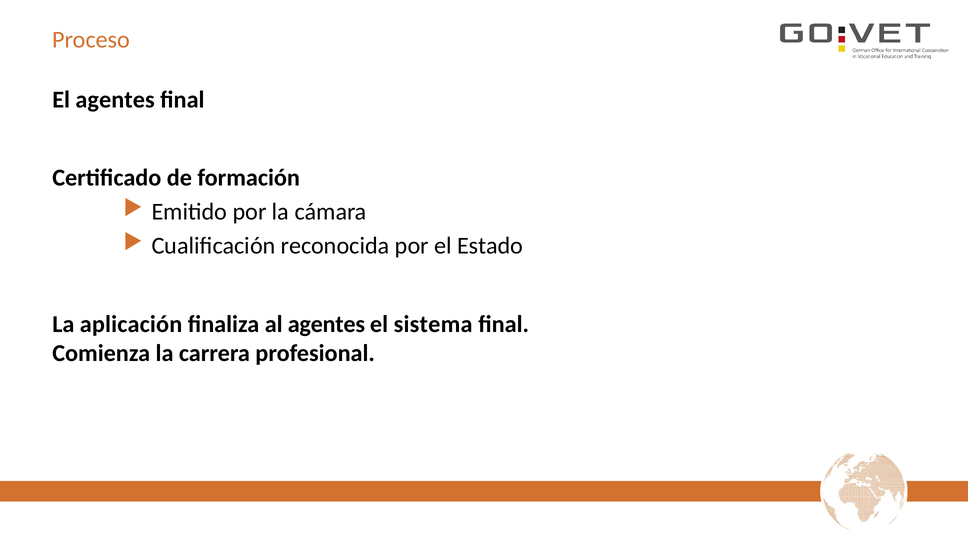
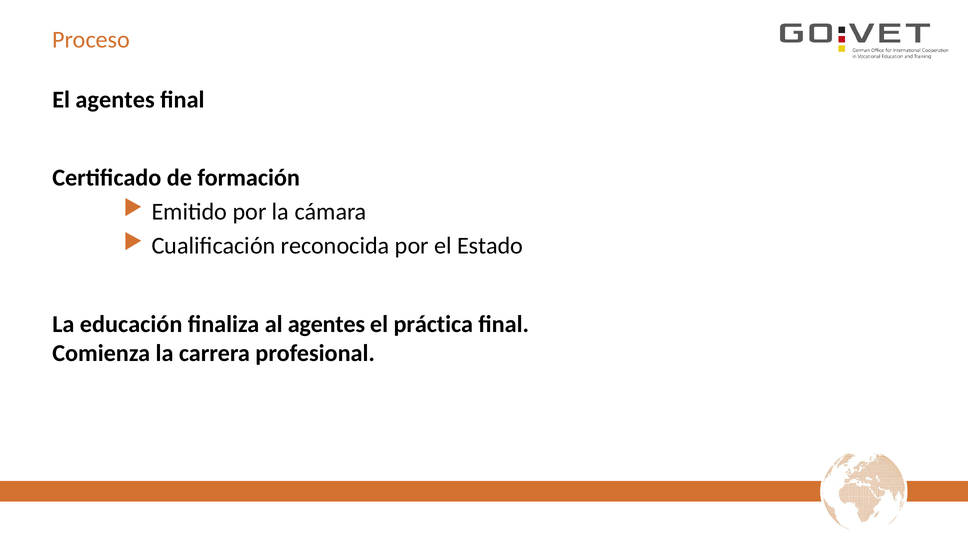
aplicación: aplicación -> educación (131, 324)
sistema: sistema -> práctica (433, 324)
